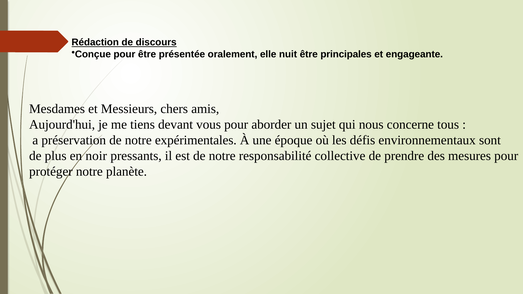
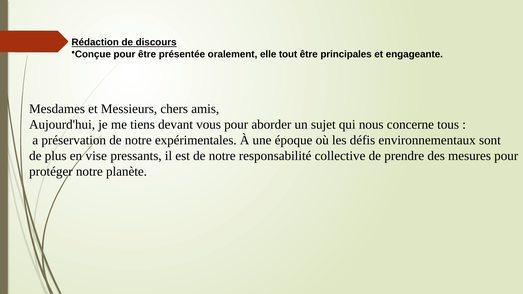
nuit: nuit -> tout (288, 54)
noir: noir -> vise (96, 156)
